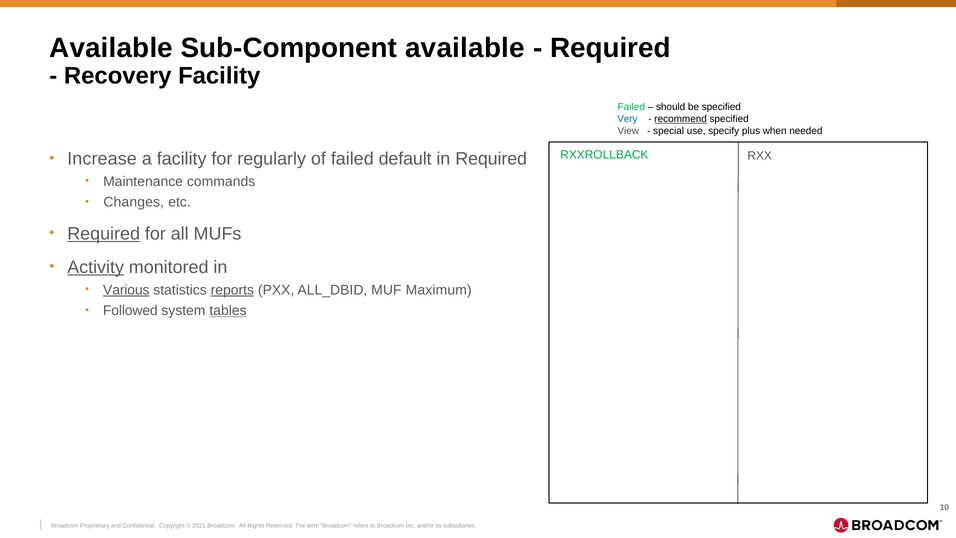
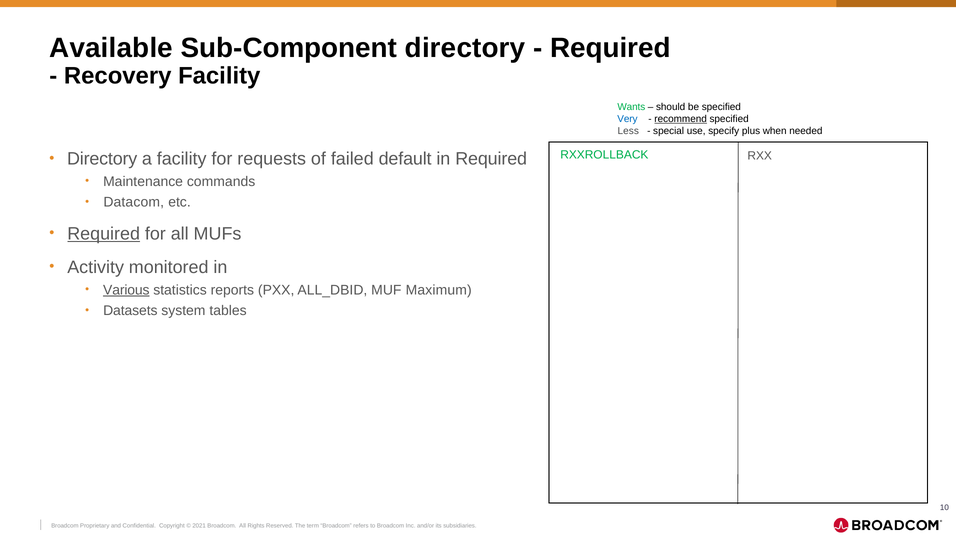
Sub-Component available: available -> directory (465, 48)
Failed: Failed -> Wants (631, 107)
View: View -> Less (628, 131)
Increase: Increase -> Directory (102, 159)
regularly: regularly -> requests (272, 159)
Changes: Changes -> Datacom (134, 202)
Activity underline: present -> none (96, 267)
reports underline: present -> none (232, 290)
Followed: Followed -> Datasets (130, 311)
tables underline: present -> none (228, 311)
